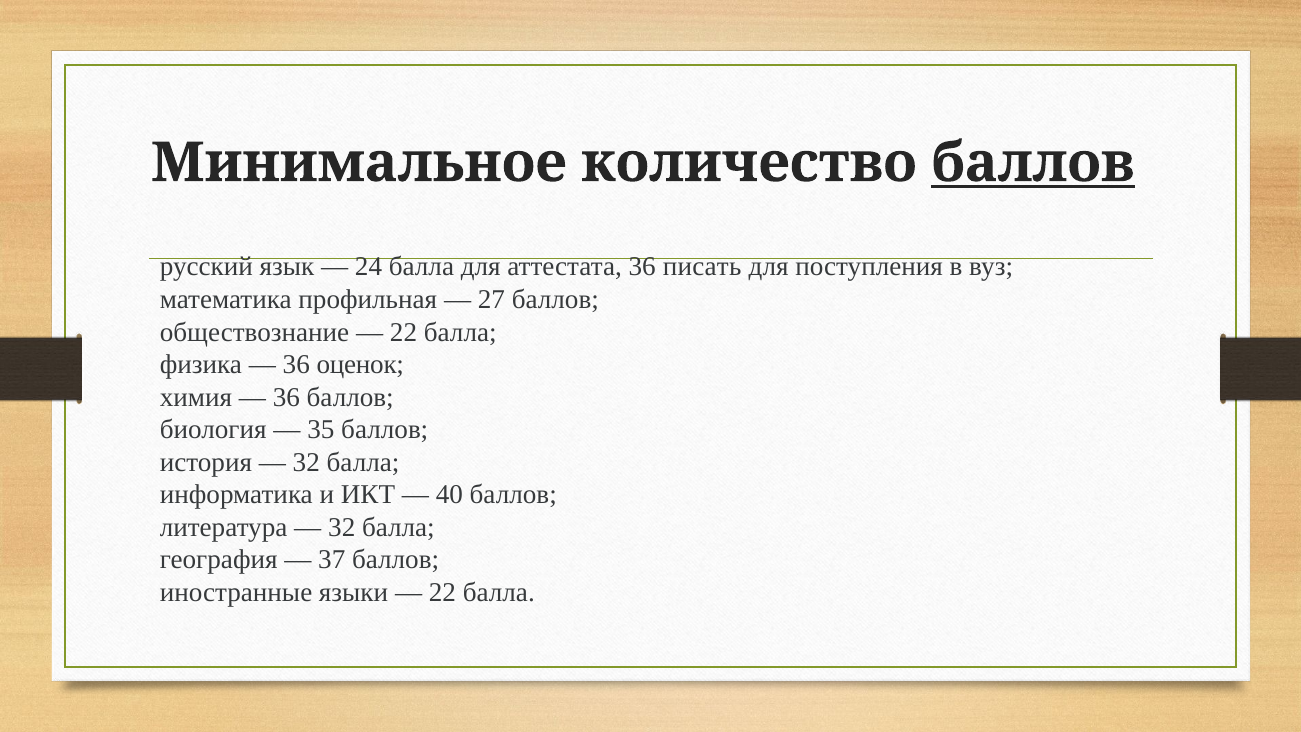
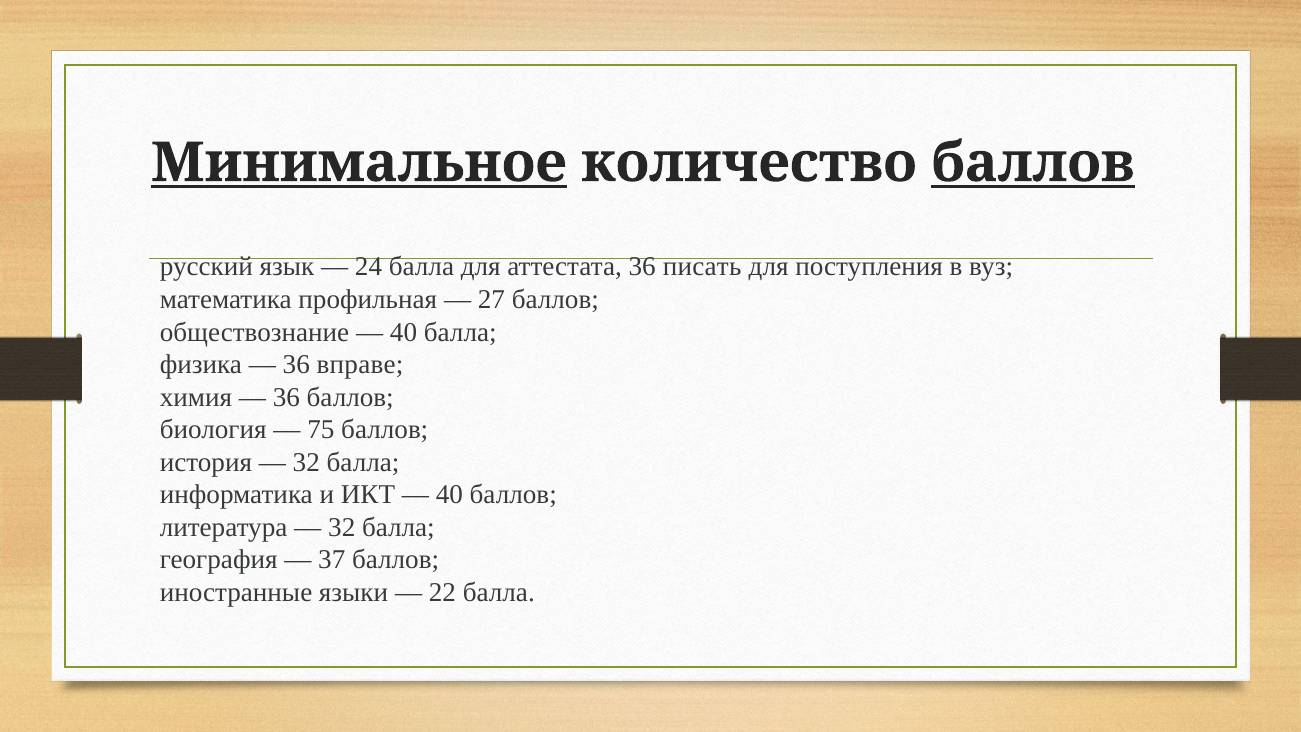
Минимальное underline: none -> present (359, 163)
22: 22 -> 40 (404, 332)
оценок: оценок -> вправе (360, 365)
35: 35 -> 75 (321, 430)
